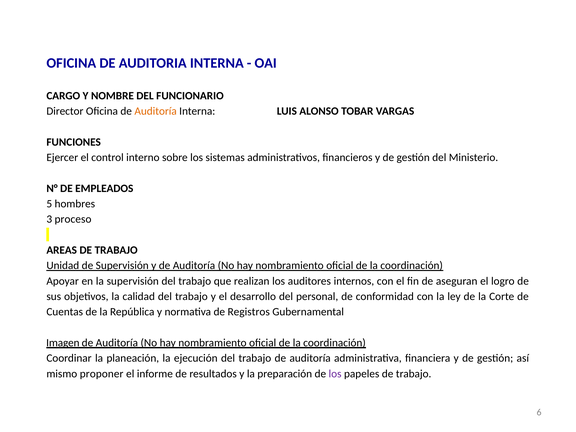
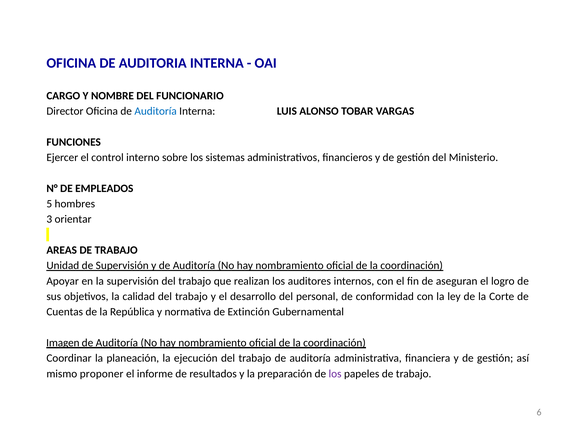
Auditoría colour: orange -> blue (156, 111)
proceso: proceso -> orientar (73, 219)
Registros: Registros -> Extinción (249, 312)
